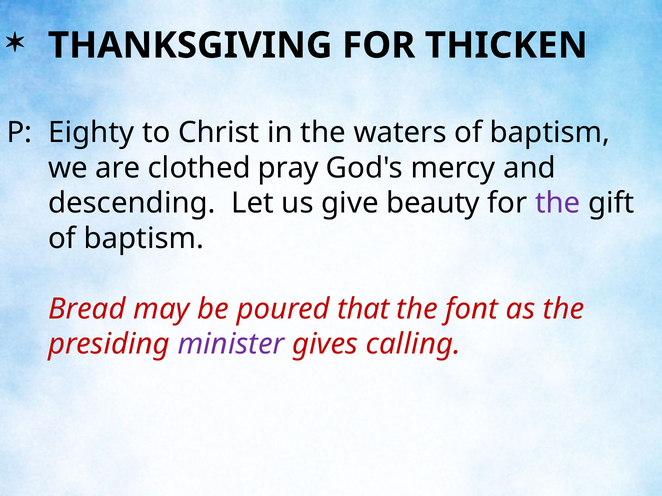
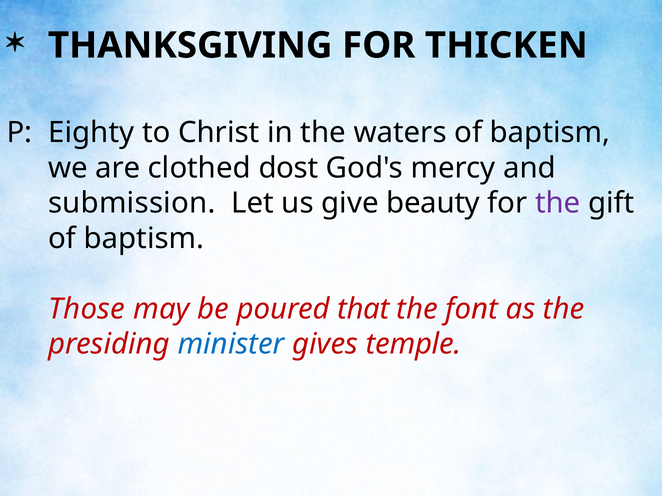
pray: pray -> dost (288, 168)
descending: descending -> submission (132, 203)
Bread: Bread -> Those (87, 309)
minister colour: purple -> blue (231, 345)
calling: calling -> temple (413, 345)
